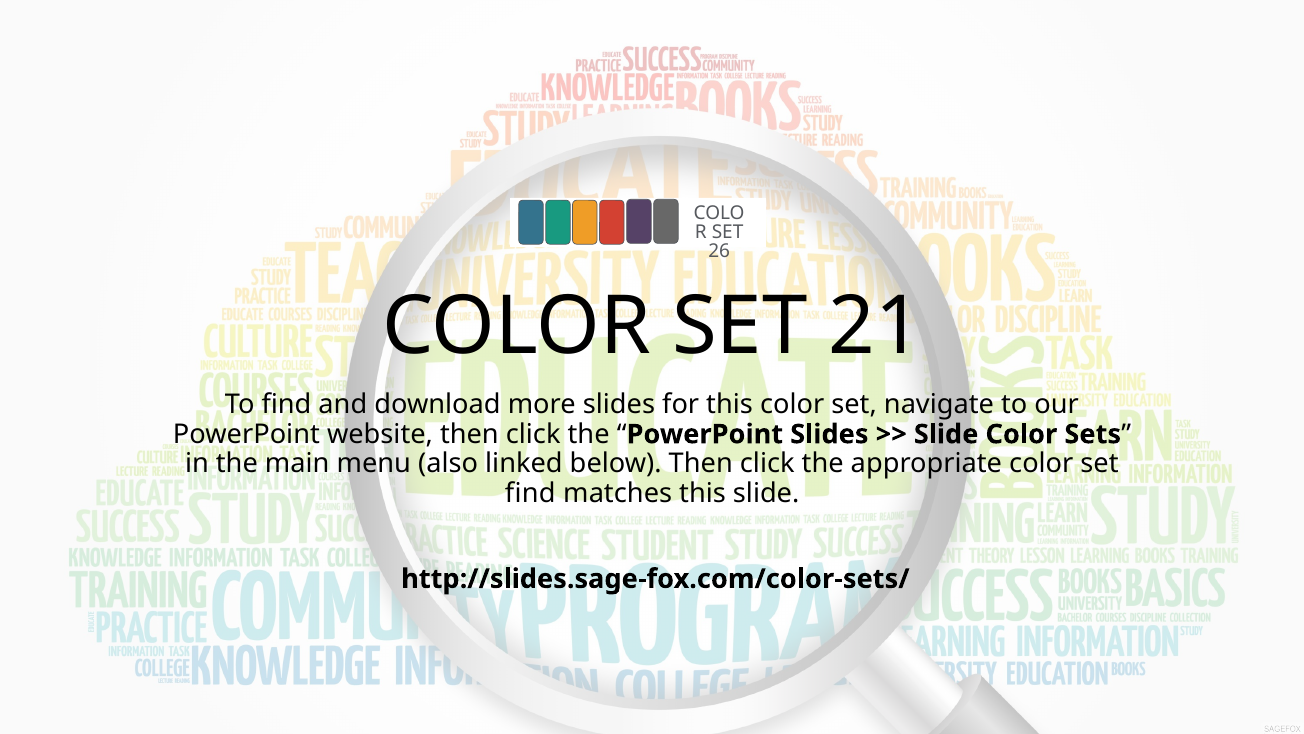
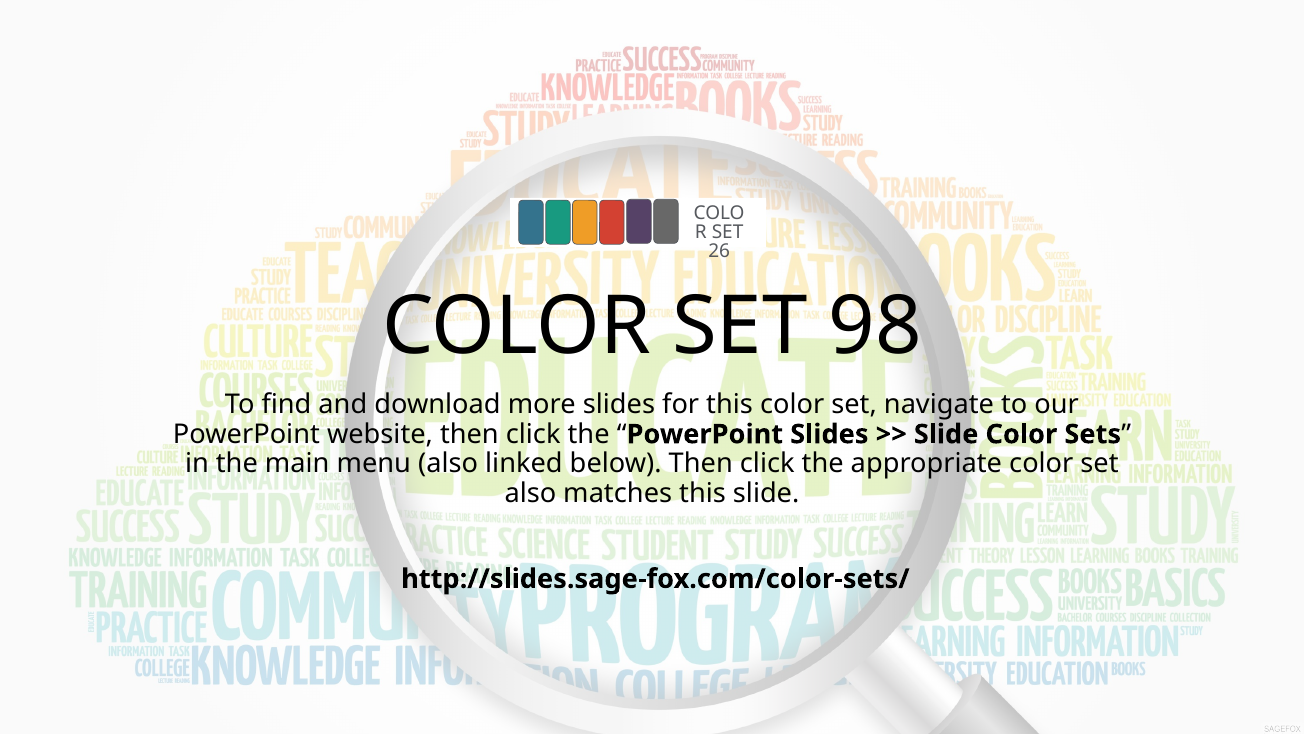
21: 21 -> 98 (875, 326)
find: find -> also (530, 493)
